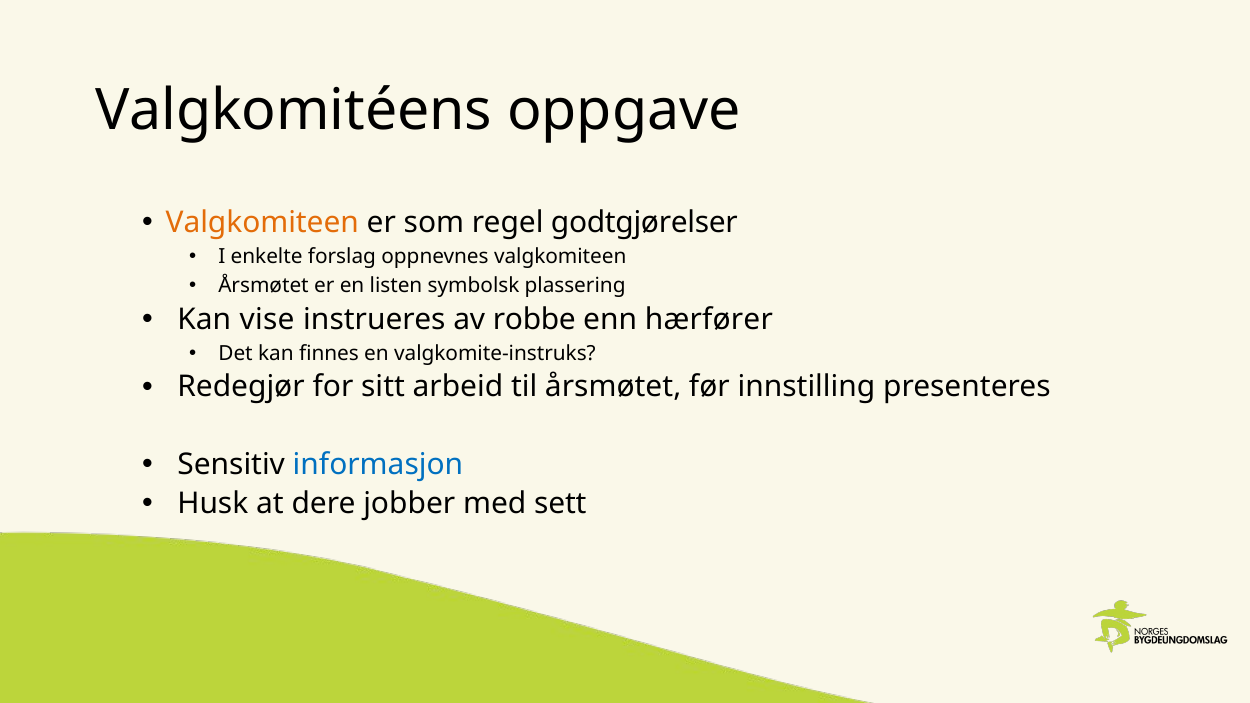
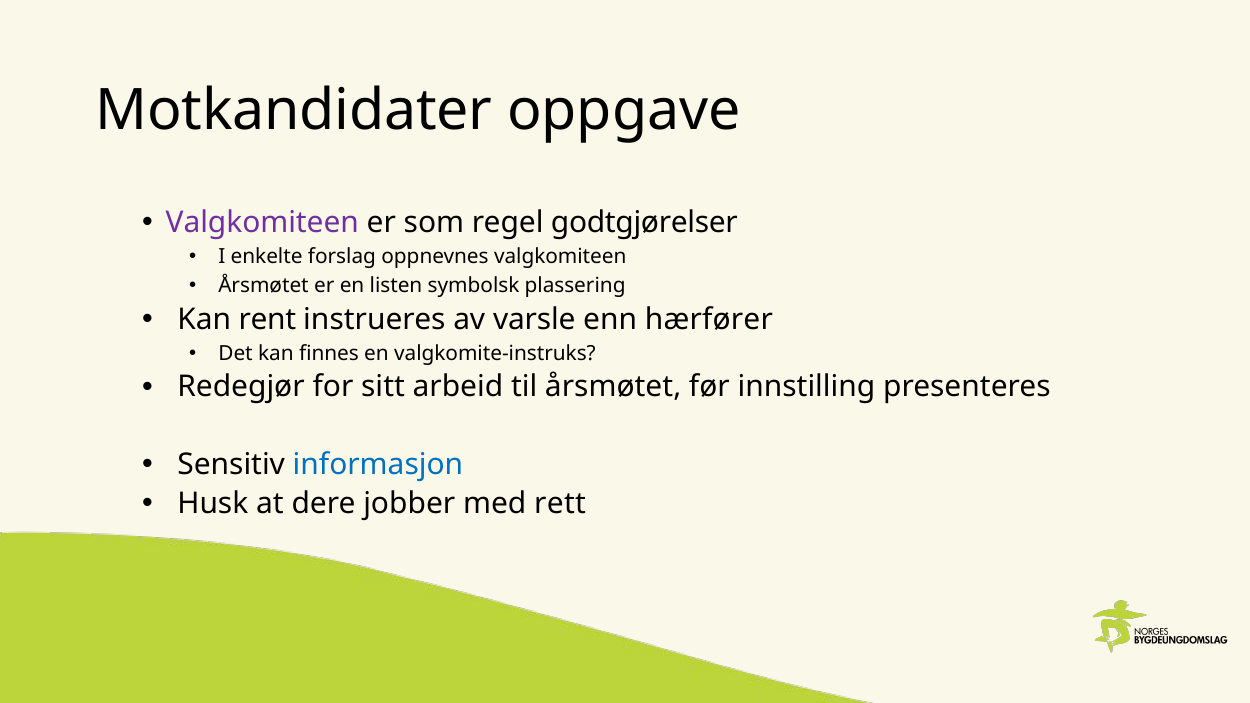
Valgkomitéens: Valgkomitéens -> Motkandidater (294, 110)
Valgkomiteen colour: orange -> purple (262, 223)
vise: vise -> rent (267, 319)
robbe: robbe -> varsle (534, 319)
sett: sett -> rett (560, 504)
